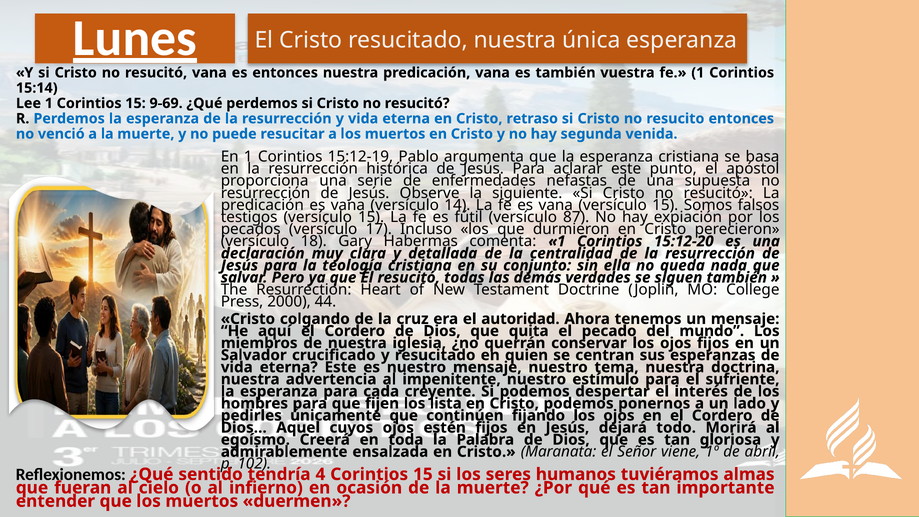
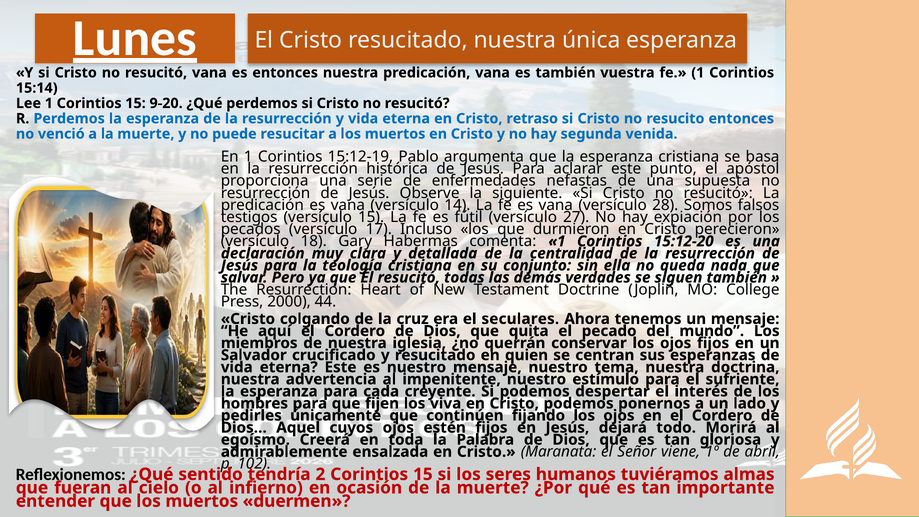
9-69: 9-69 -> 9-20 (166, 103)
vana versículo 15: 15 -> 28 (665, 205)
87: 87 -> 27 (576, 217)
autoridad: autoridad -> seculares (520, 319)
lista: lista -> viva (446, 403)
4: 4 -> 2 (320, 474)
